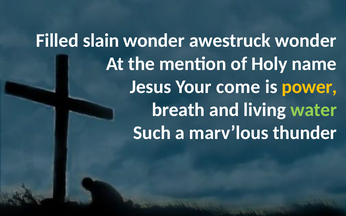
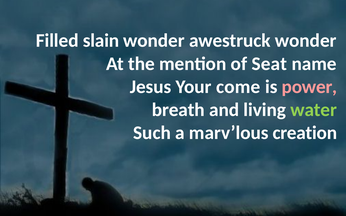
Holy: Holy -> Seat (269, 64)
power colour: yellow -> pink (309, 87)
thunder: thunder -> creation (305, 133)
